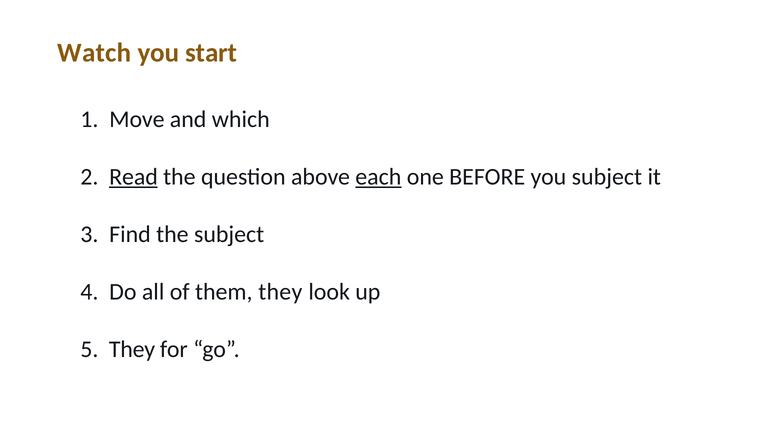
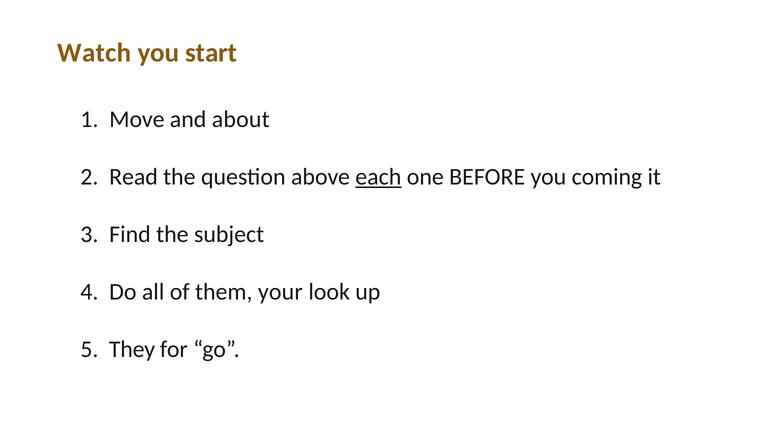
which: which -> about (241, 119)
Read underline: present -> none (134, 177)
you subject: subject -> coming (607, 177)
them they: they -> your (280, 292)
